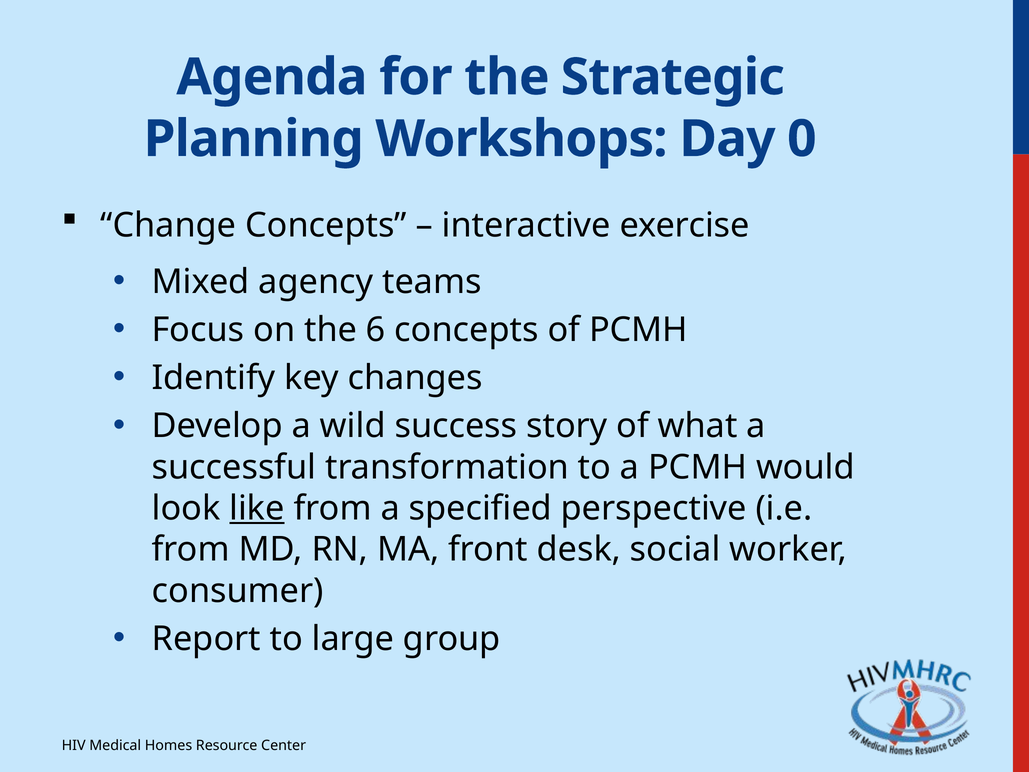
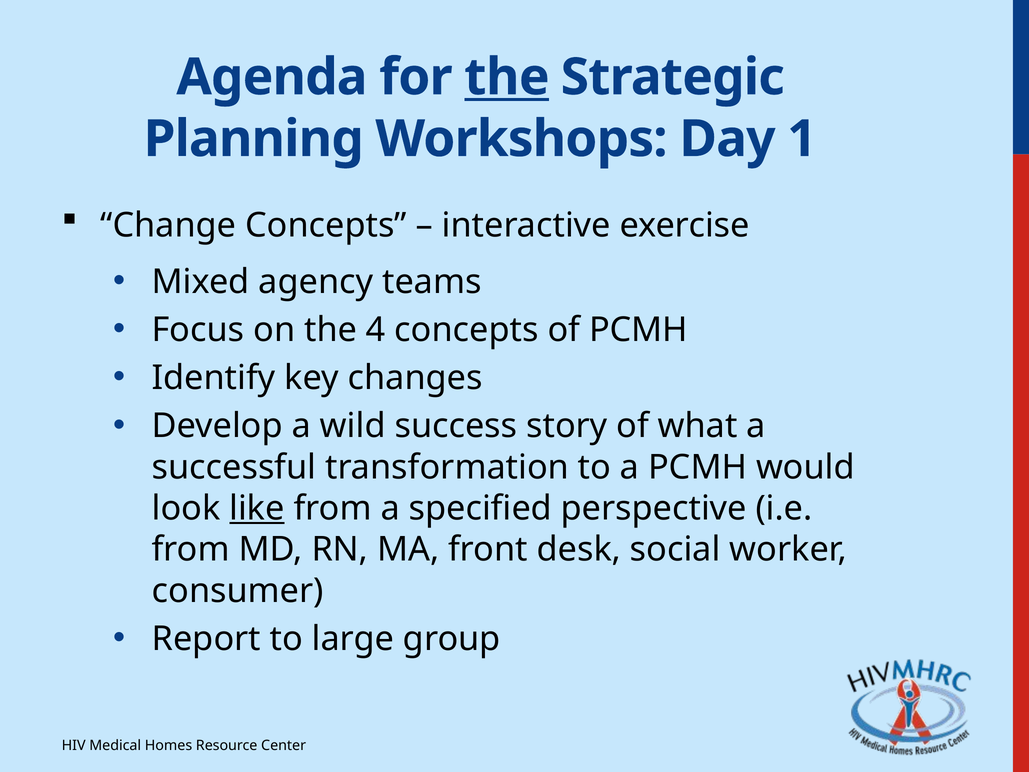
the underline: none -> present (507, 77)
0: 0 -> 1 (802, 139)
6: 6 -> 4 (376, 330)
